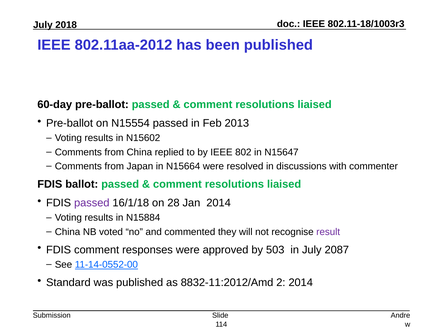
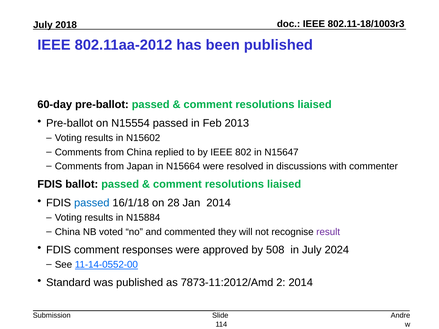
passed colour: purple -> blue (92, 203)
503: 503 -> 508 (275, 250)
2087: 2087 -> 2024 (337, 250)
8832-11:2012/Amd: 8832-11:2012/Amd -> 7873-11:2012/Amd (227, 283)
